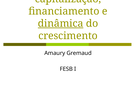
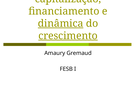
crescimento underline: none -> present (68, 36)
